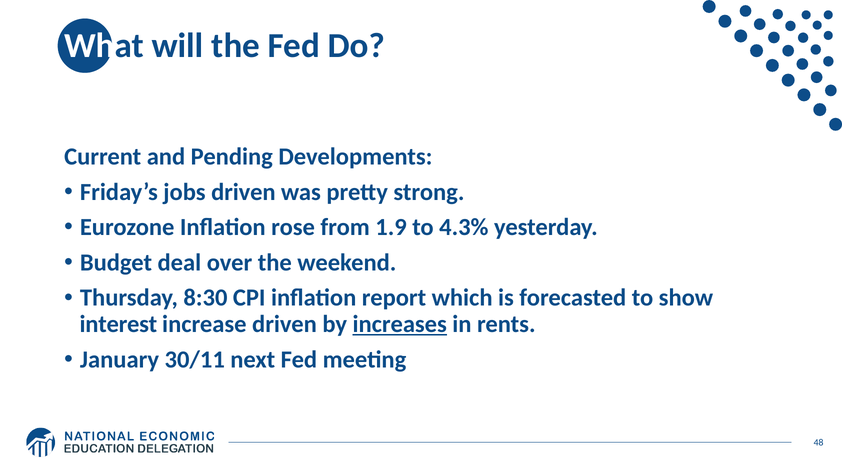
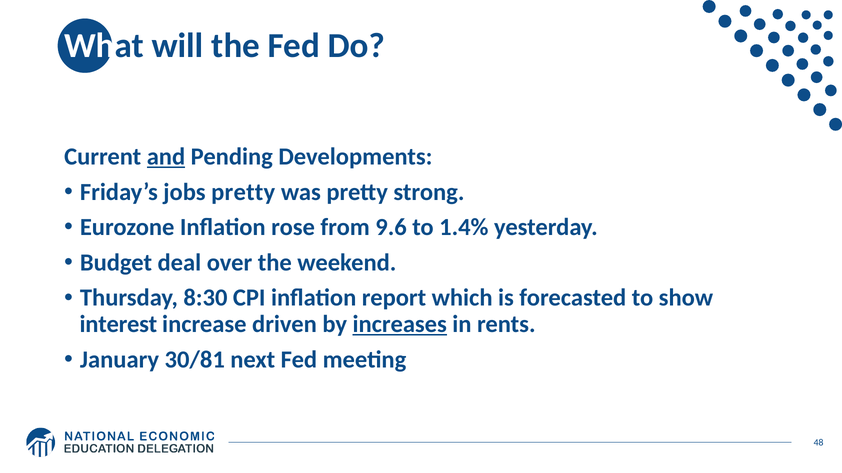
and underline: none -> present (166, 157)
jobs driven: driven -> pretty (243, 192)
1.9: 1.9 -> 9.6 (391, 228)
4.3%: 4.3% -> 1.4% (464, 228)
30/11: 30/11 -> 30/81 (195, 360)
